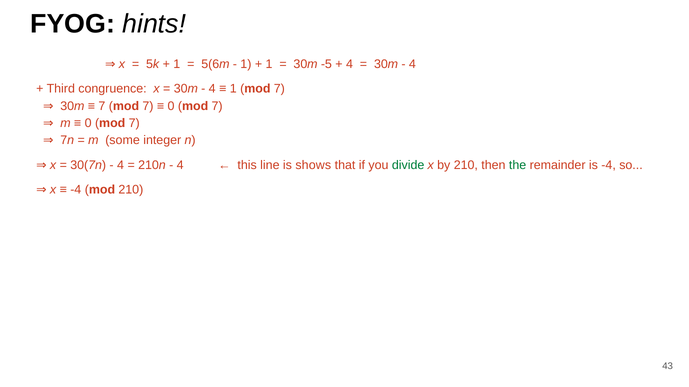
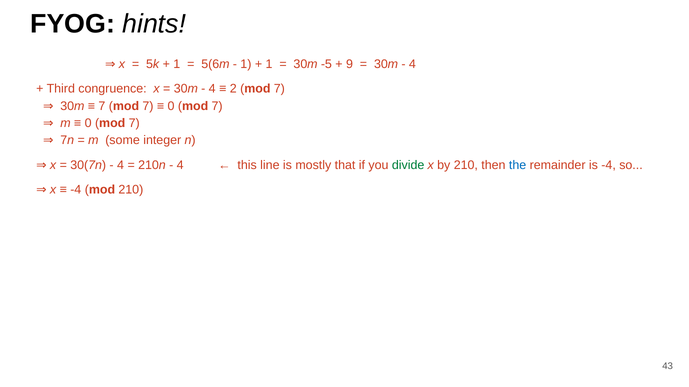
4: 4 -> 9 (350, 64)
1: 1 -> 2 (233, 89)
shows: shows -> mostly (313, 165)
the colour: green -> blue (518, 165)
